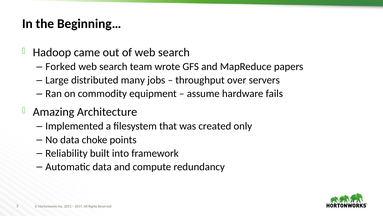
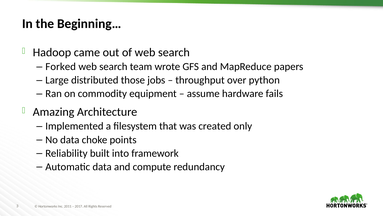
many: many -> those (133, 80)
servers: servers -> python (264, 80)
